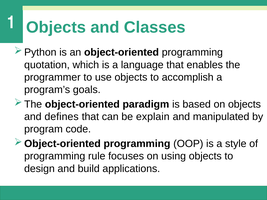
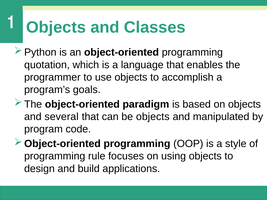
defines: defines -> several (62, 117)
be explain: explain -> objects (153, 117)
